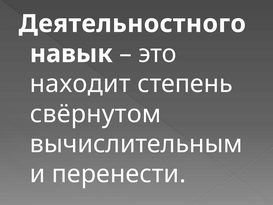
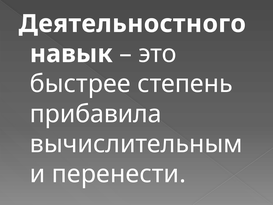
находит: находит -> быстрее (80, 84)
свёрнутом: свёрнутом -> прибавила (96, 114)
